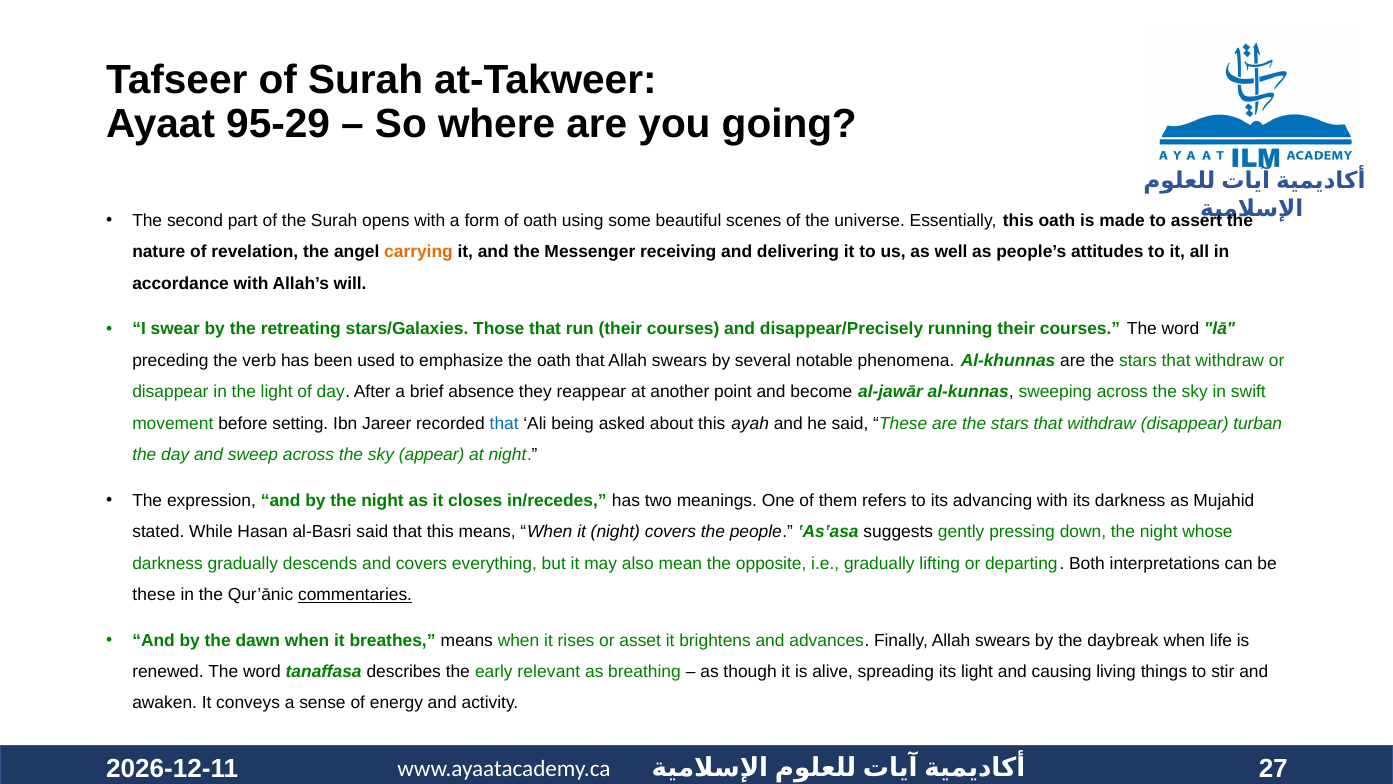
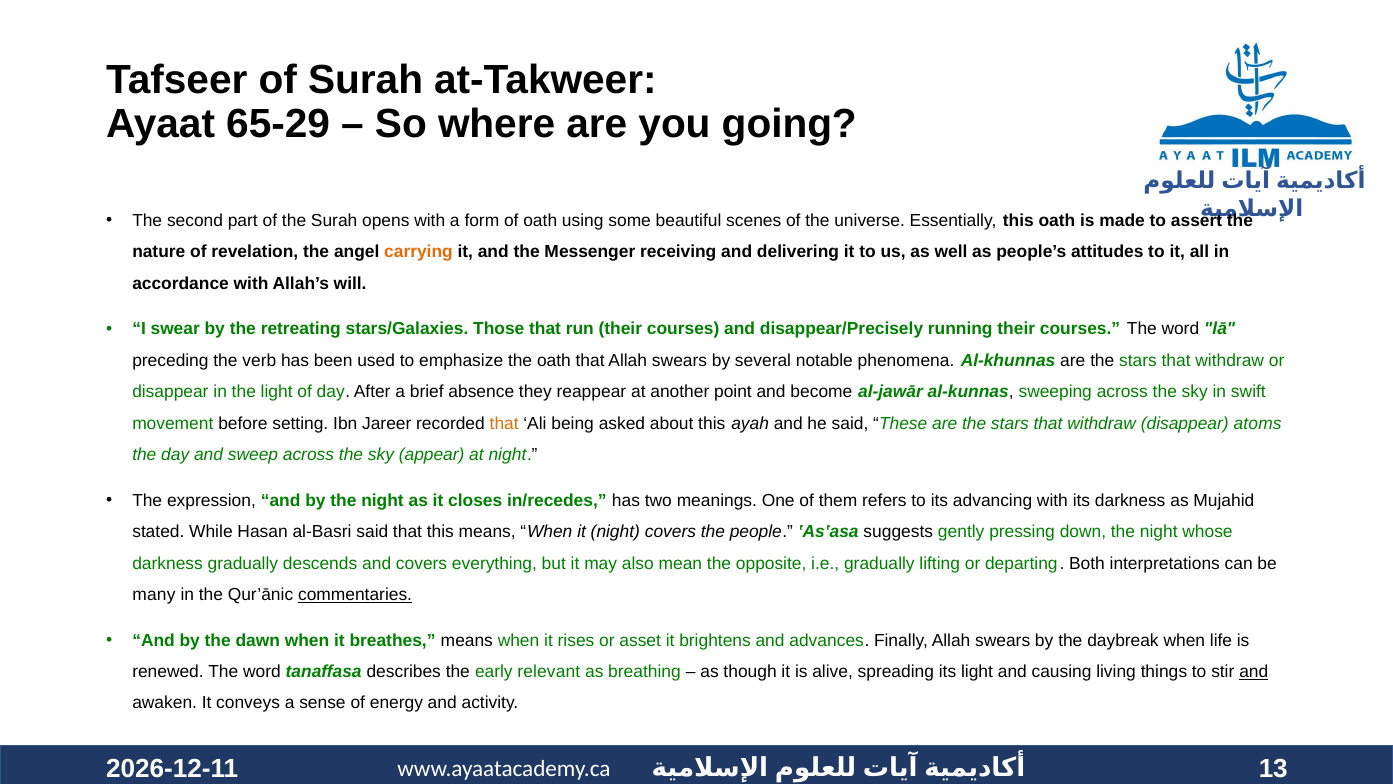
95-29: 95-29 -> 65-29 (278, 124)
that colour: blue -> orange (504, 423)
turban: turban -> atoms (1258, 423)
these: these -> many (154, 594)
and underline: none -> present (1254, 671)
27: 27 -> 13 (1273, 768)
